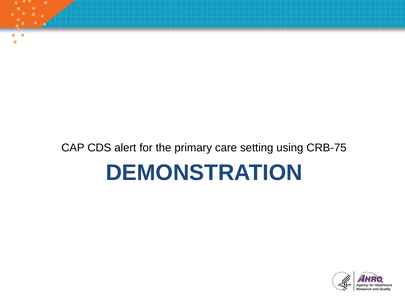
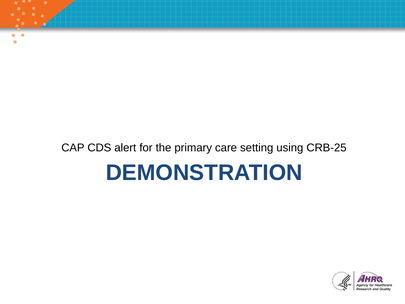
CRB-75: CRB-75 -> CRB-25 (327, 148)
